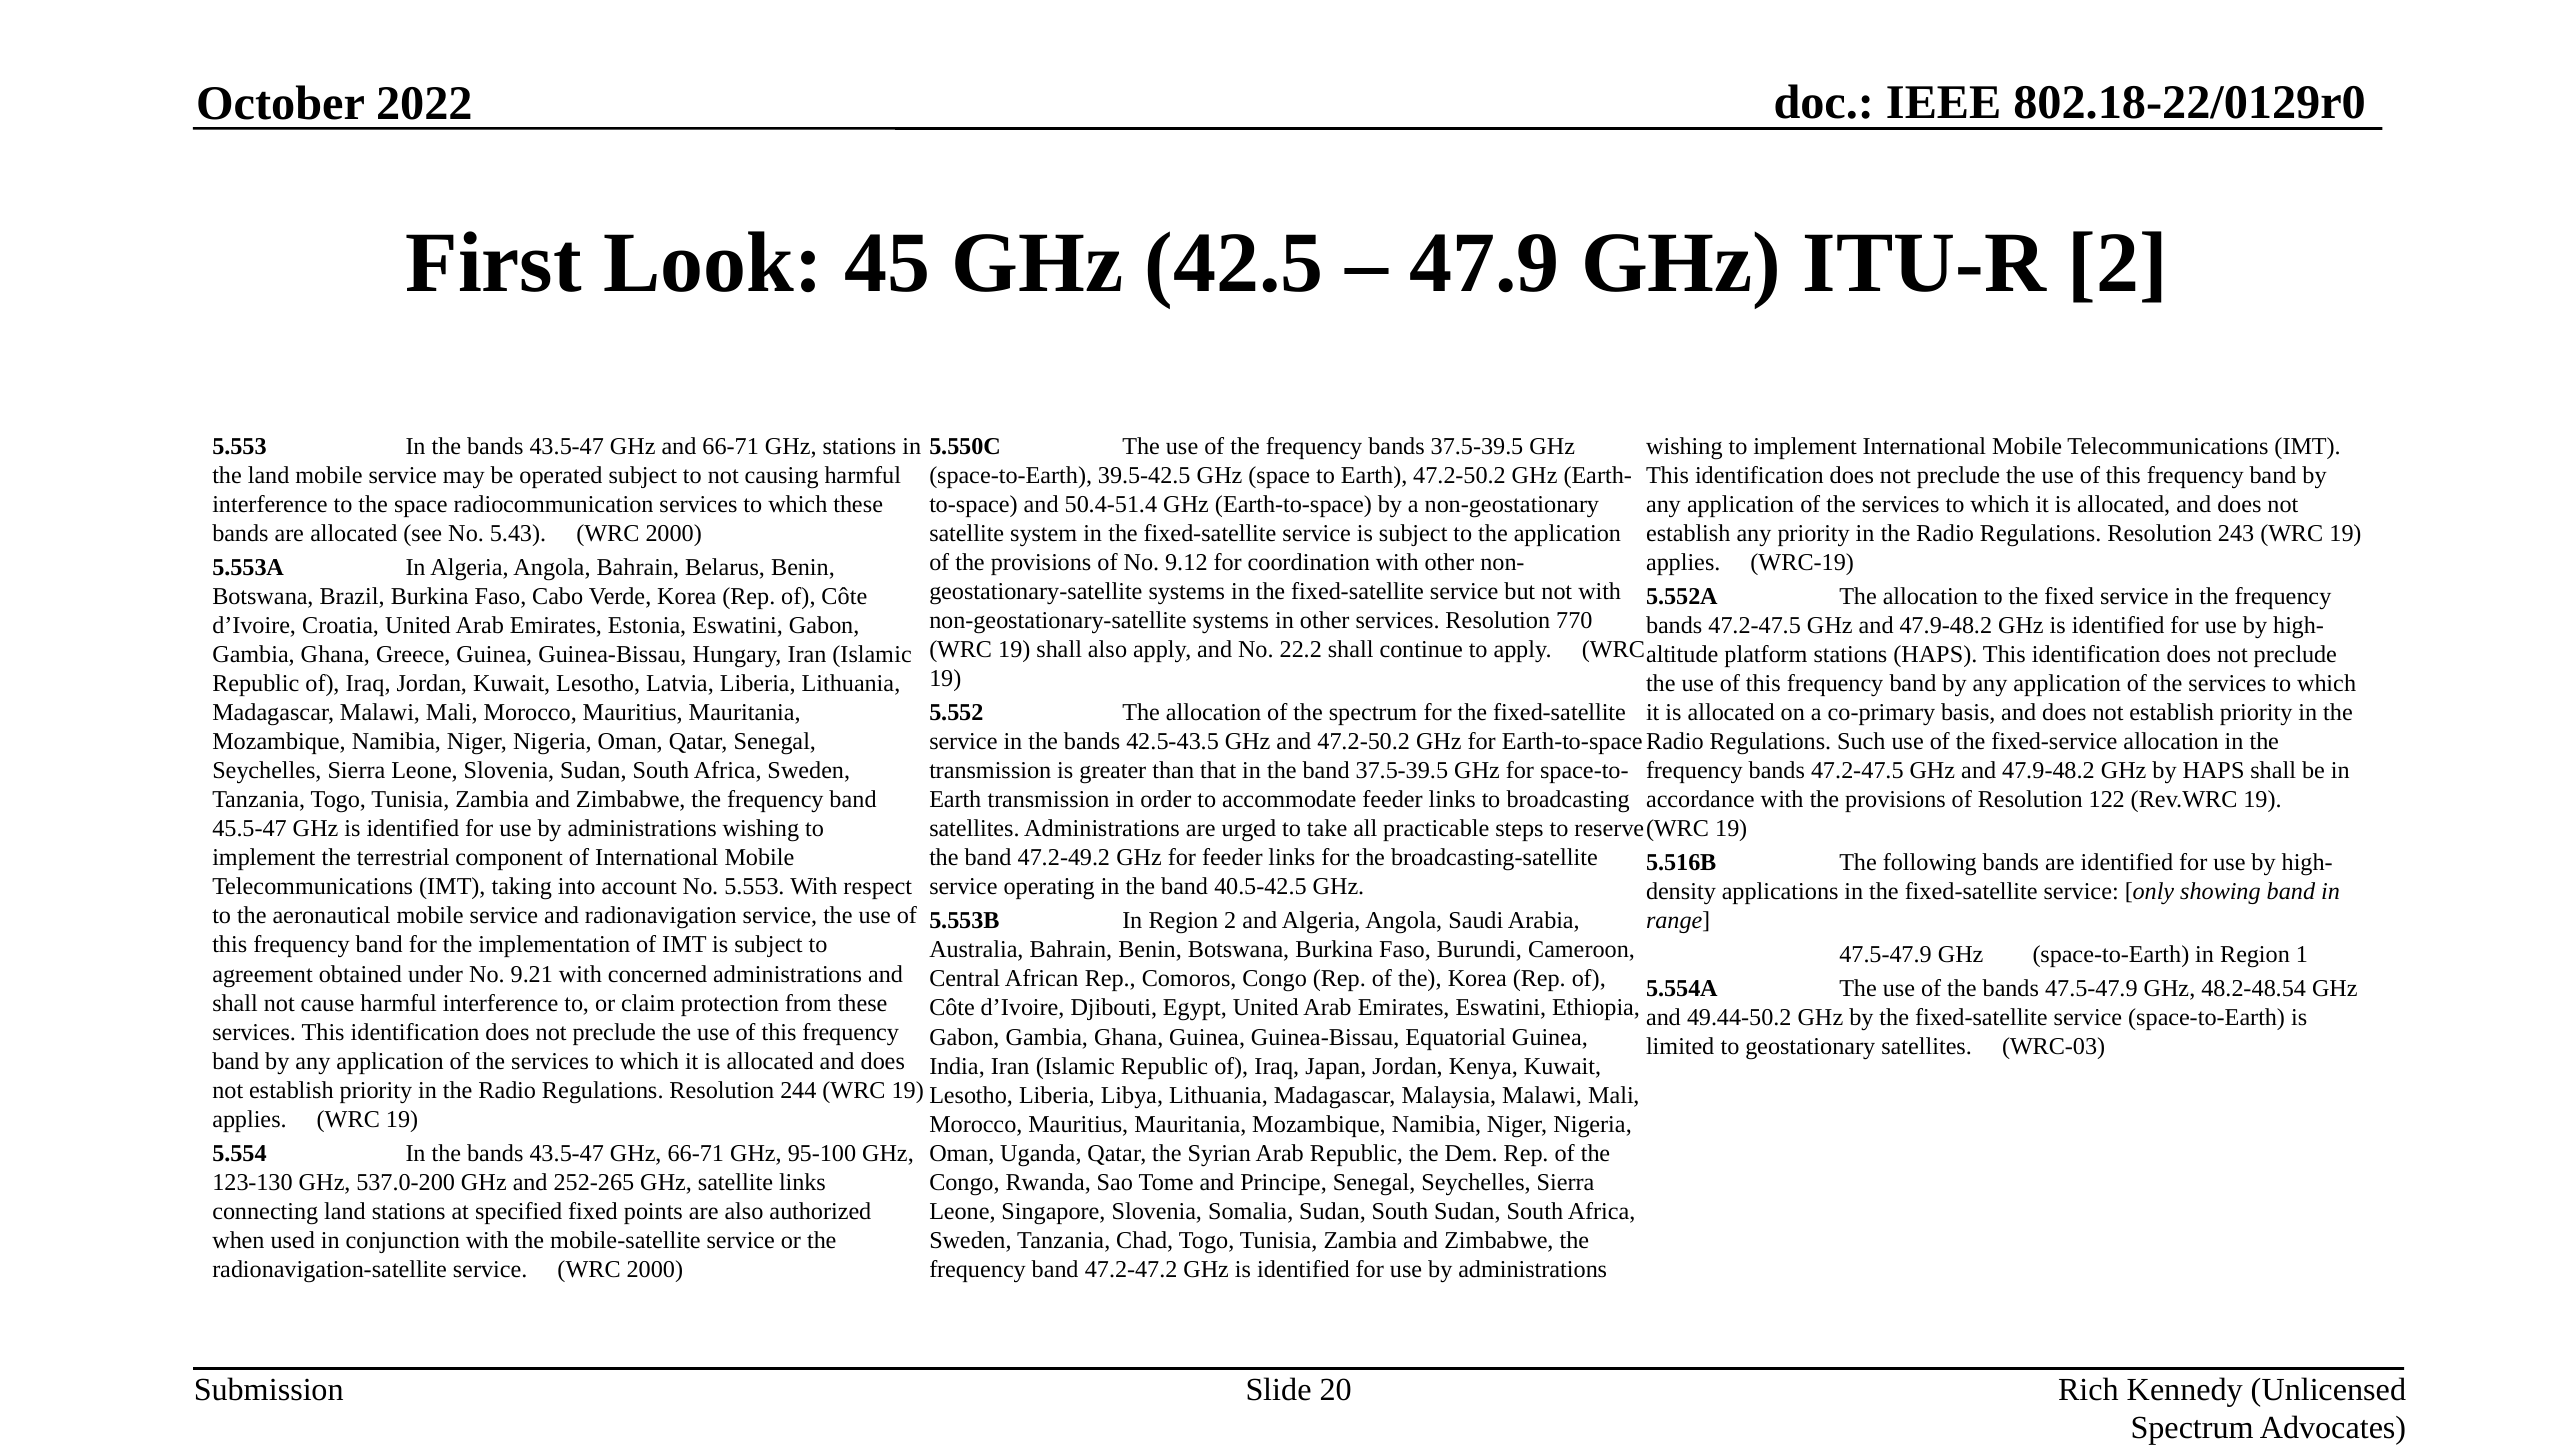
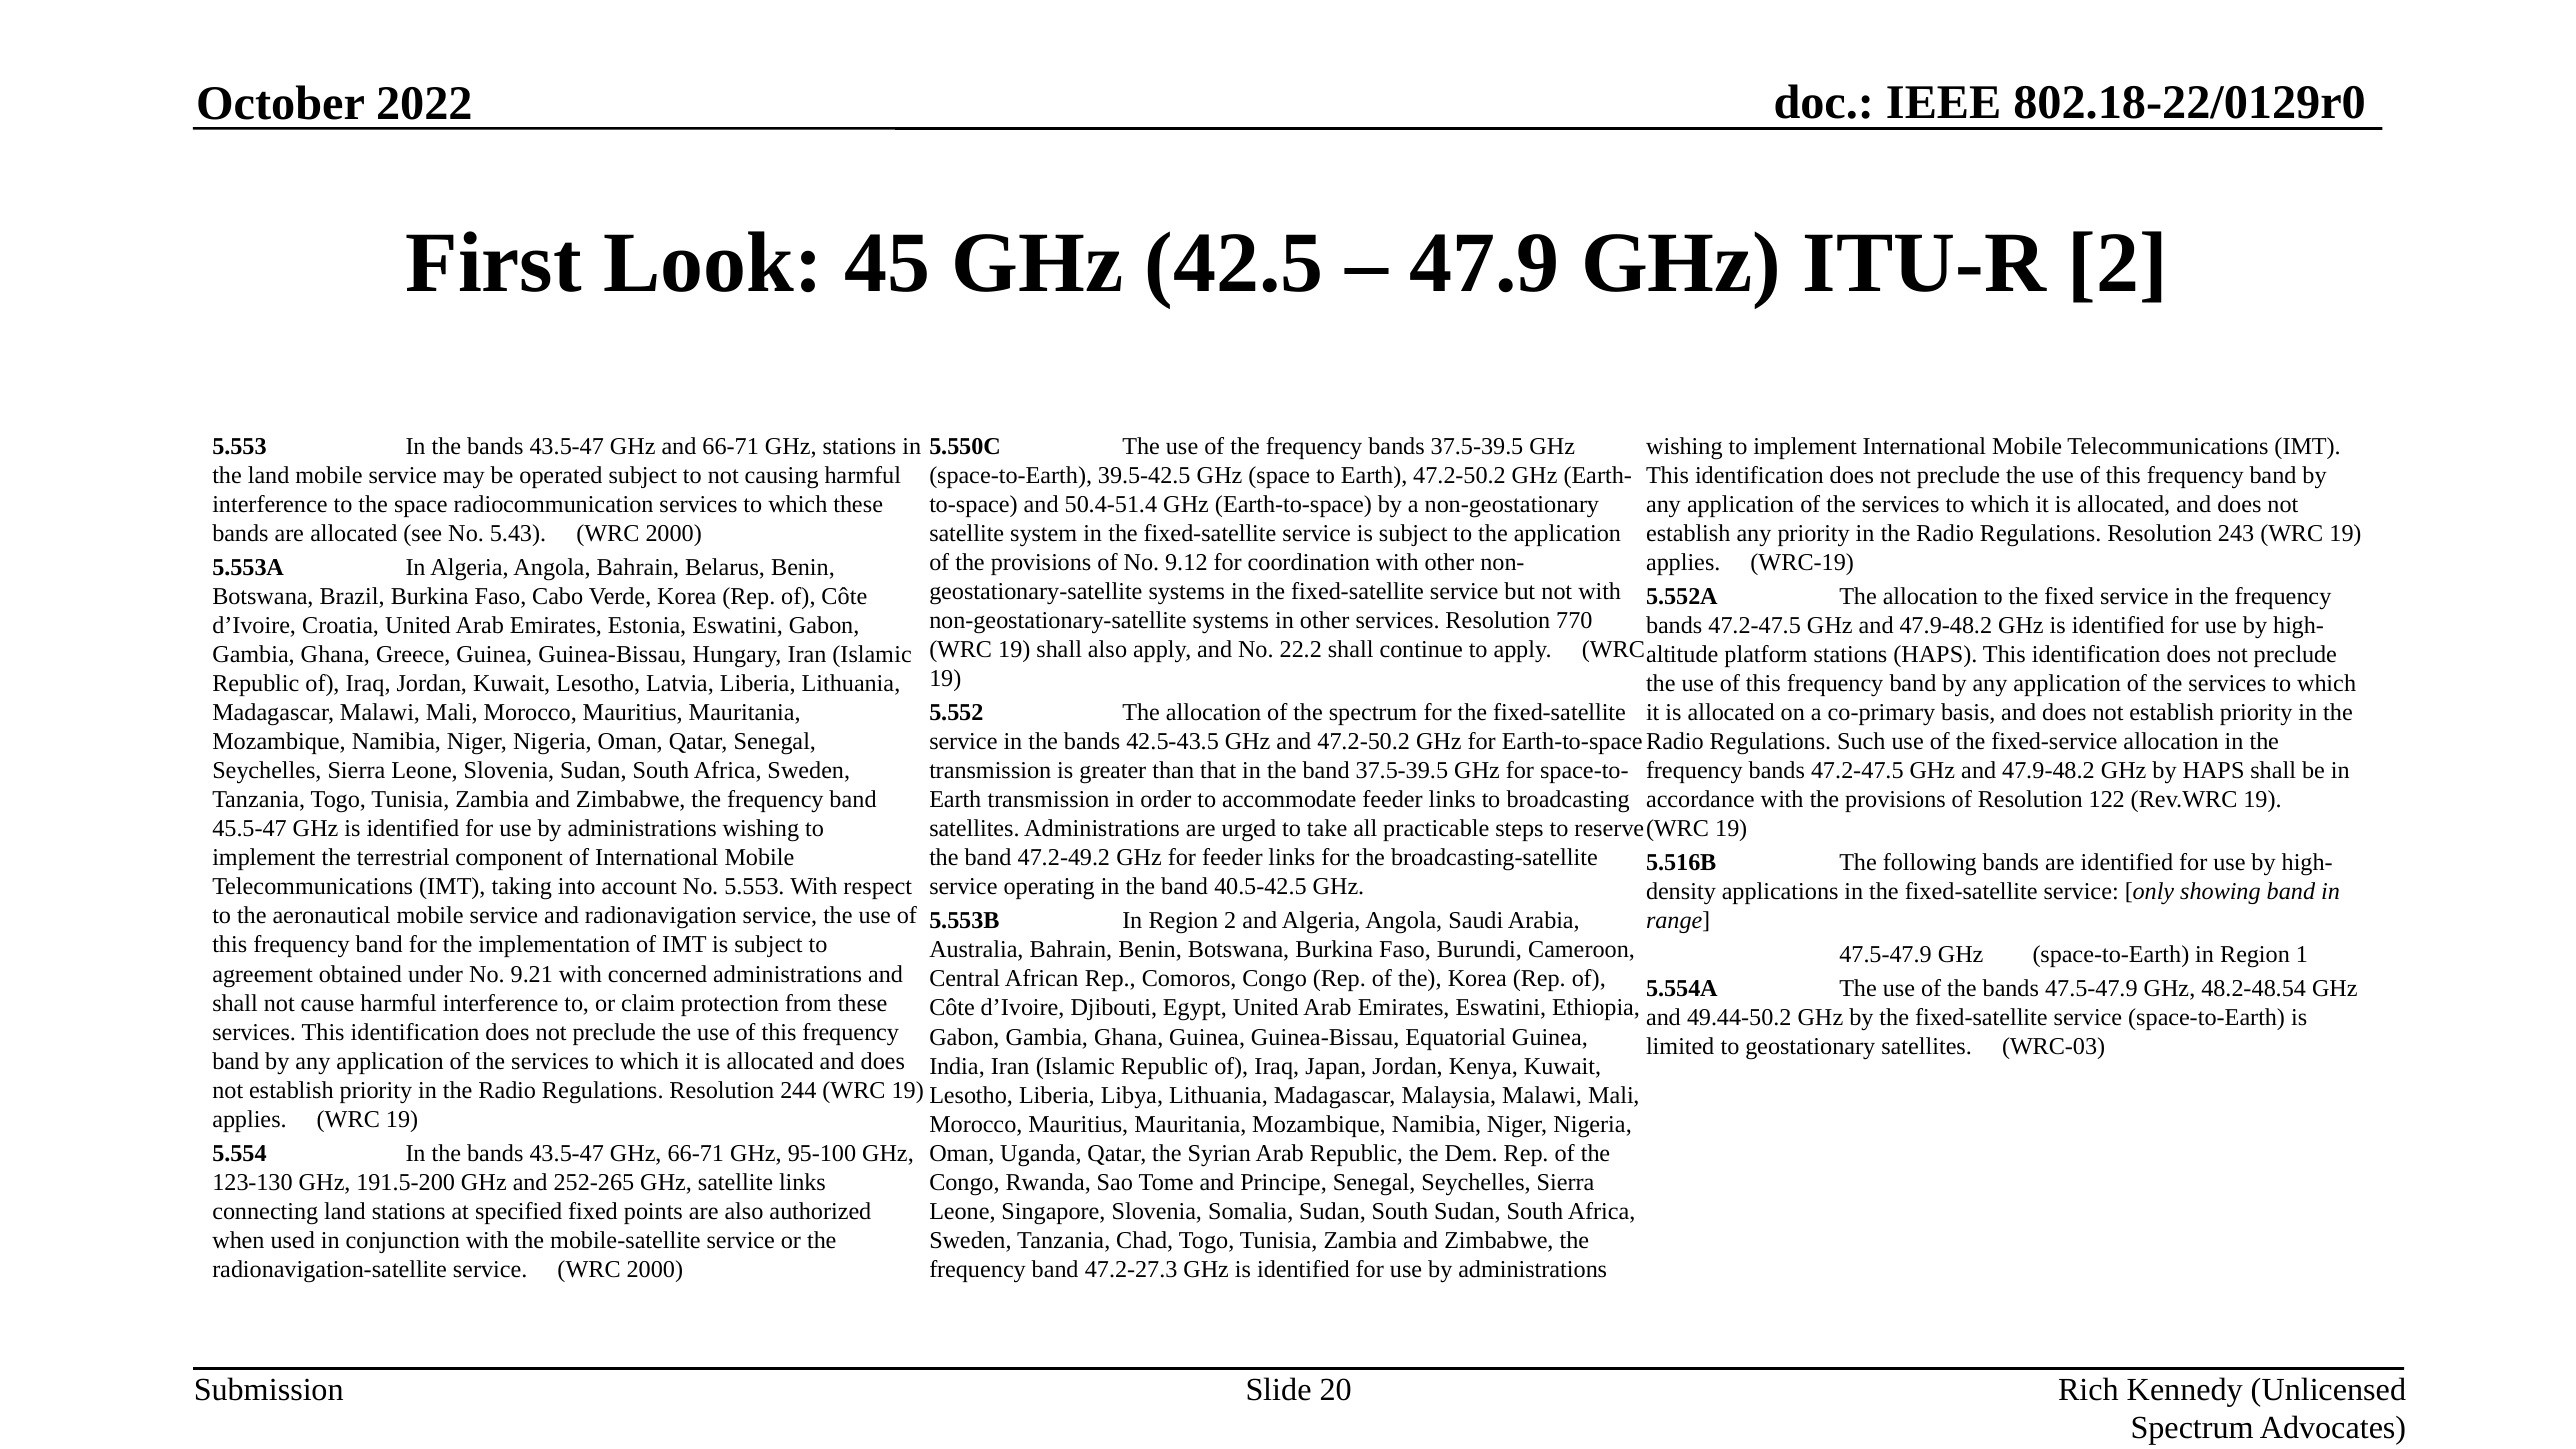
537.0-200: 537.0-200 -> 191.5-200 (406, 1182)
47.2-47.2: 47.2-47.2 -> 47.2-27.3 (1131, 1269)
